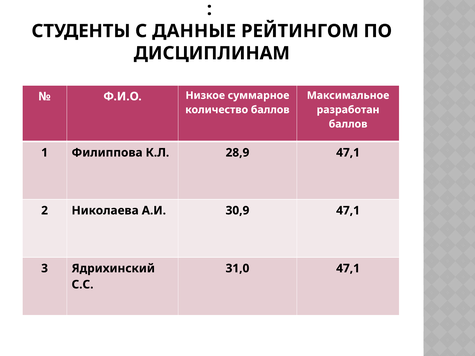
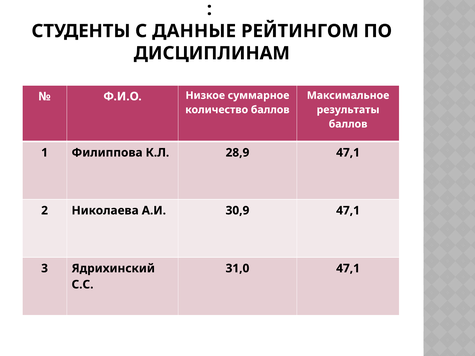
разработан: разработан -> результаты (348, 110)
